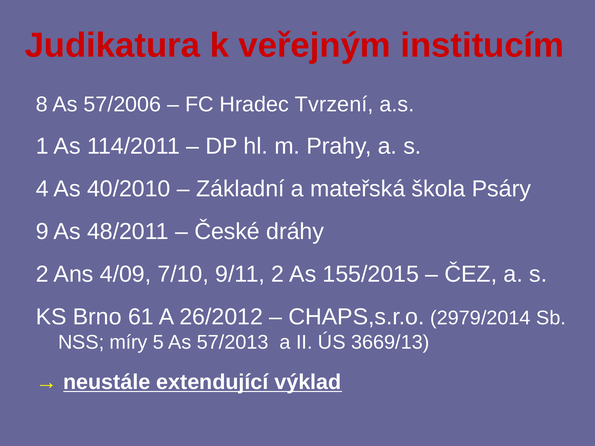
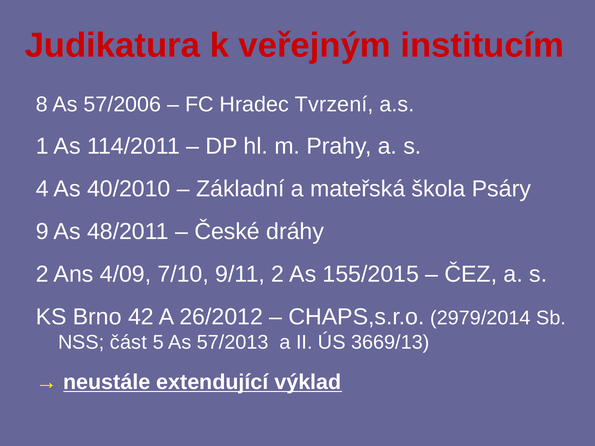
61: 61 -> 42 (141, 317)
míry: míry -> část (128, 343)
